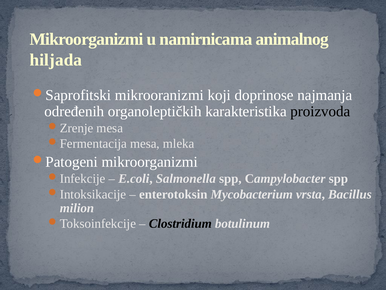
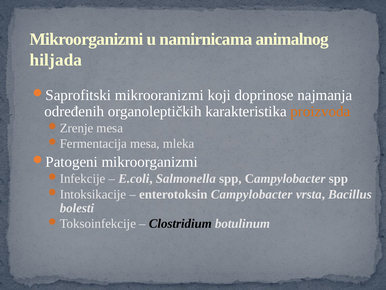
proizvoda colour: black -> orange (320, 111)
enterotoksin Mycobacterium: Mycobacterium -> Campylobacter (252, 194)
milion: milion -> bolesti (77, 208)
